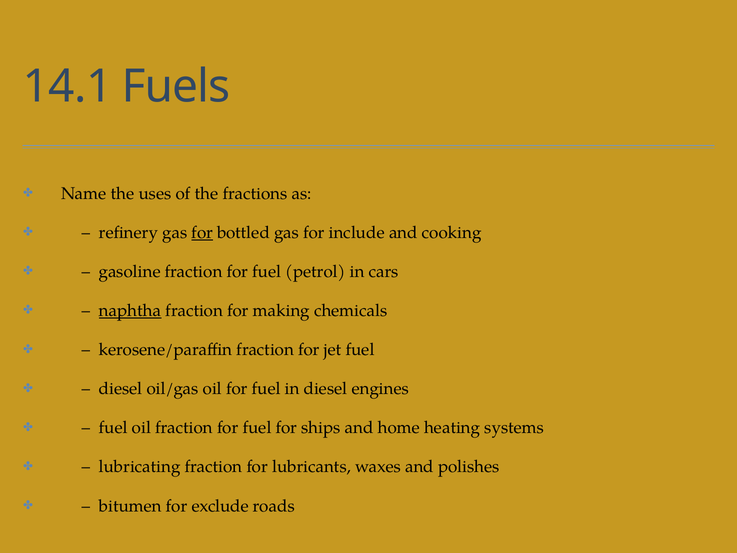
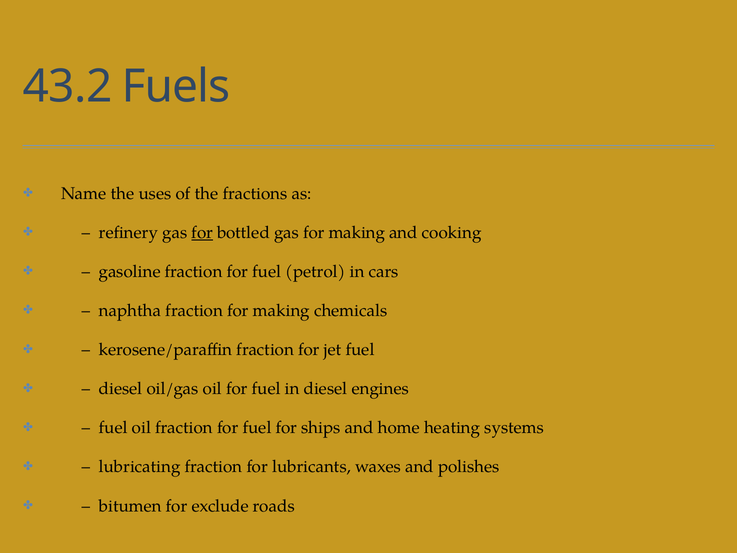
14.1: 14.1 -> 43.2 (68, 86)
gas for include: include -> making (357, 232)
naphtha underline: present -> none (130, 310)
